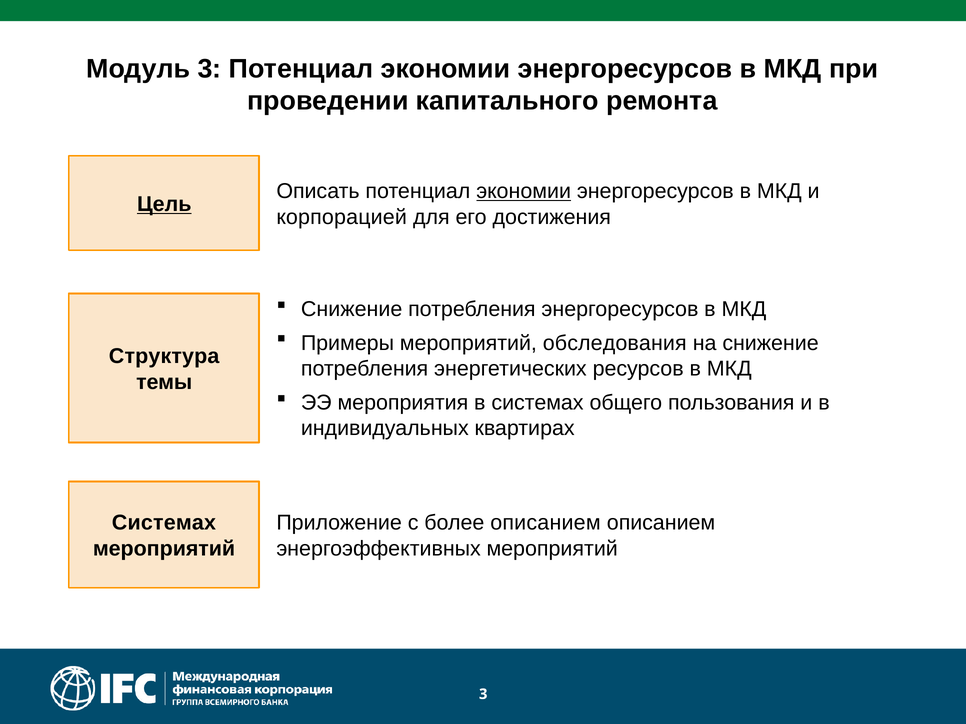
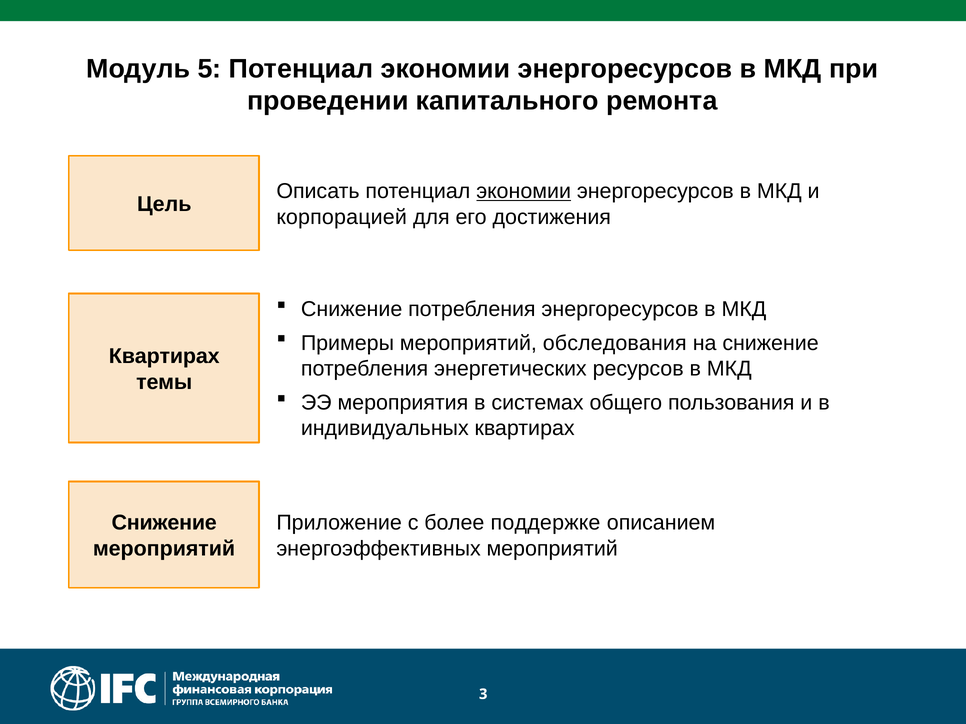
Модуль 3: 3 -> 5 (209, 69)
Цель underline: present -> none (164, 204)
Структура: Структура -> Квартирах (164, 356)
Системах: Системах -> Снижение (164, 523)
более описанием: описанием -> поддержке (545, 523)
